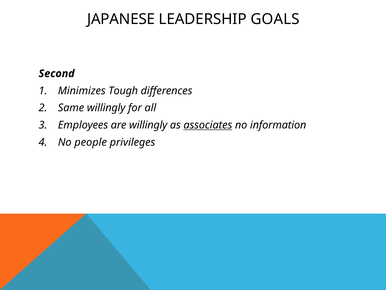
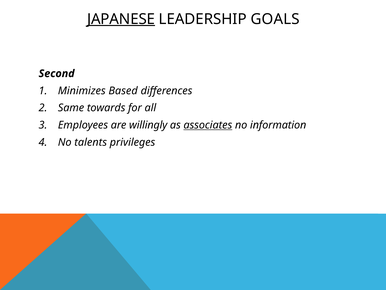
JAPANESE underline: none -> present (121, 19)
Tough: Tough -> Based (123, 91)
Same willingly: willingly -> towards (106, 108)
people: people -> talents (91, 142)
